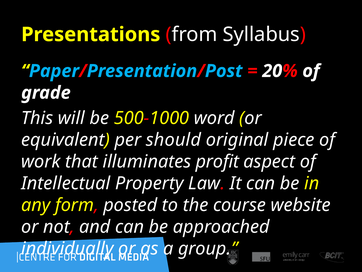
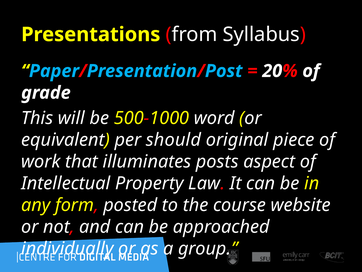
profit: profit -> posts (217, 161)
